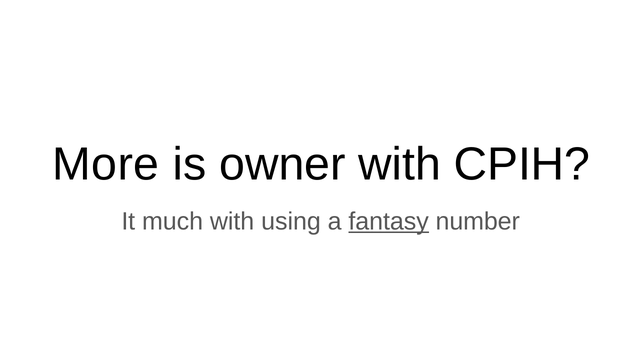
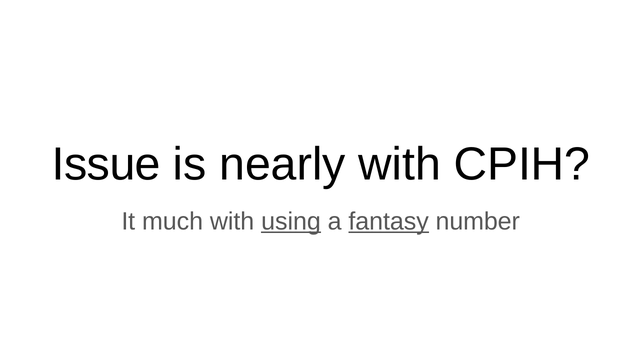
More: More -> Issue (106, 164)
owner: owner -> nearly (282, 164)
using underline: none -> present (291, 221)
